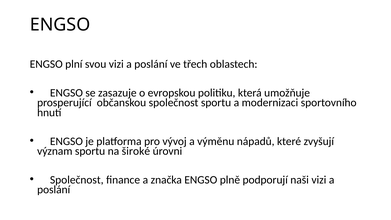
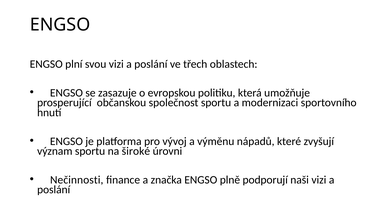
Společnost: Společnost -> Nečinnosti (77, 180)
